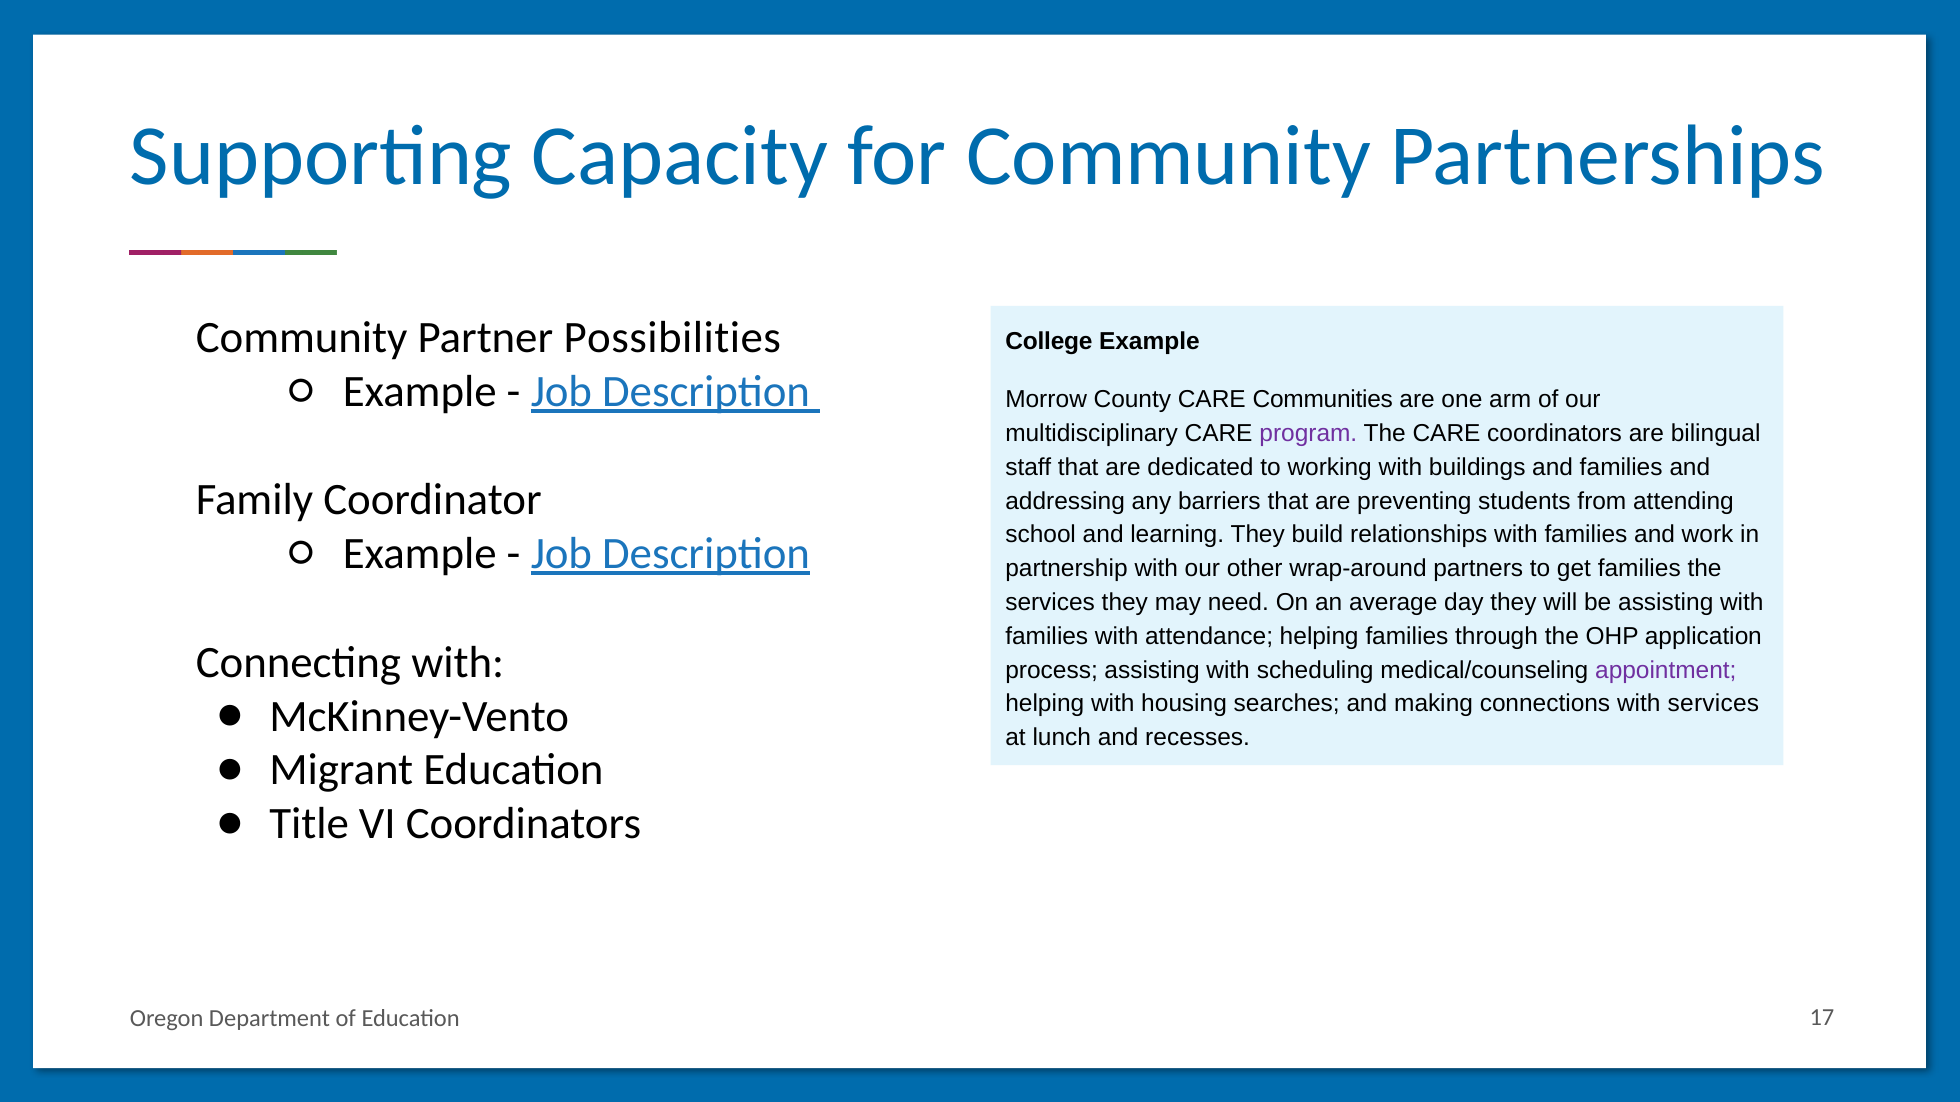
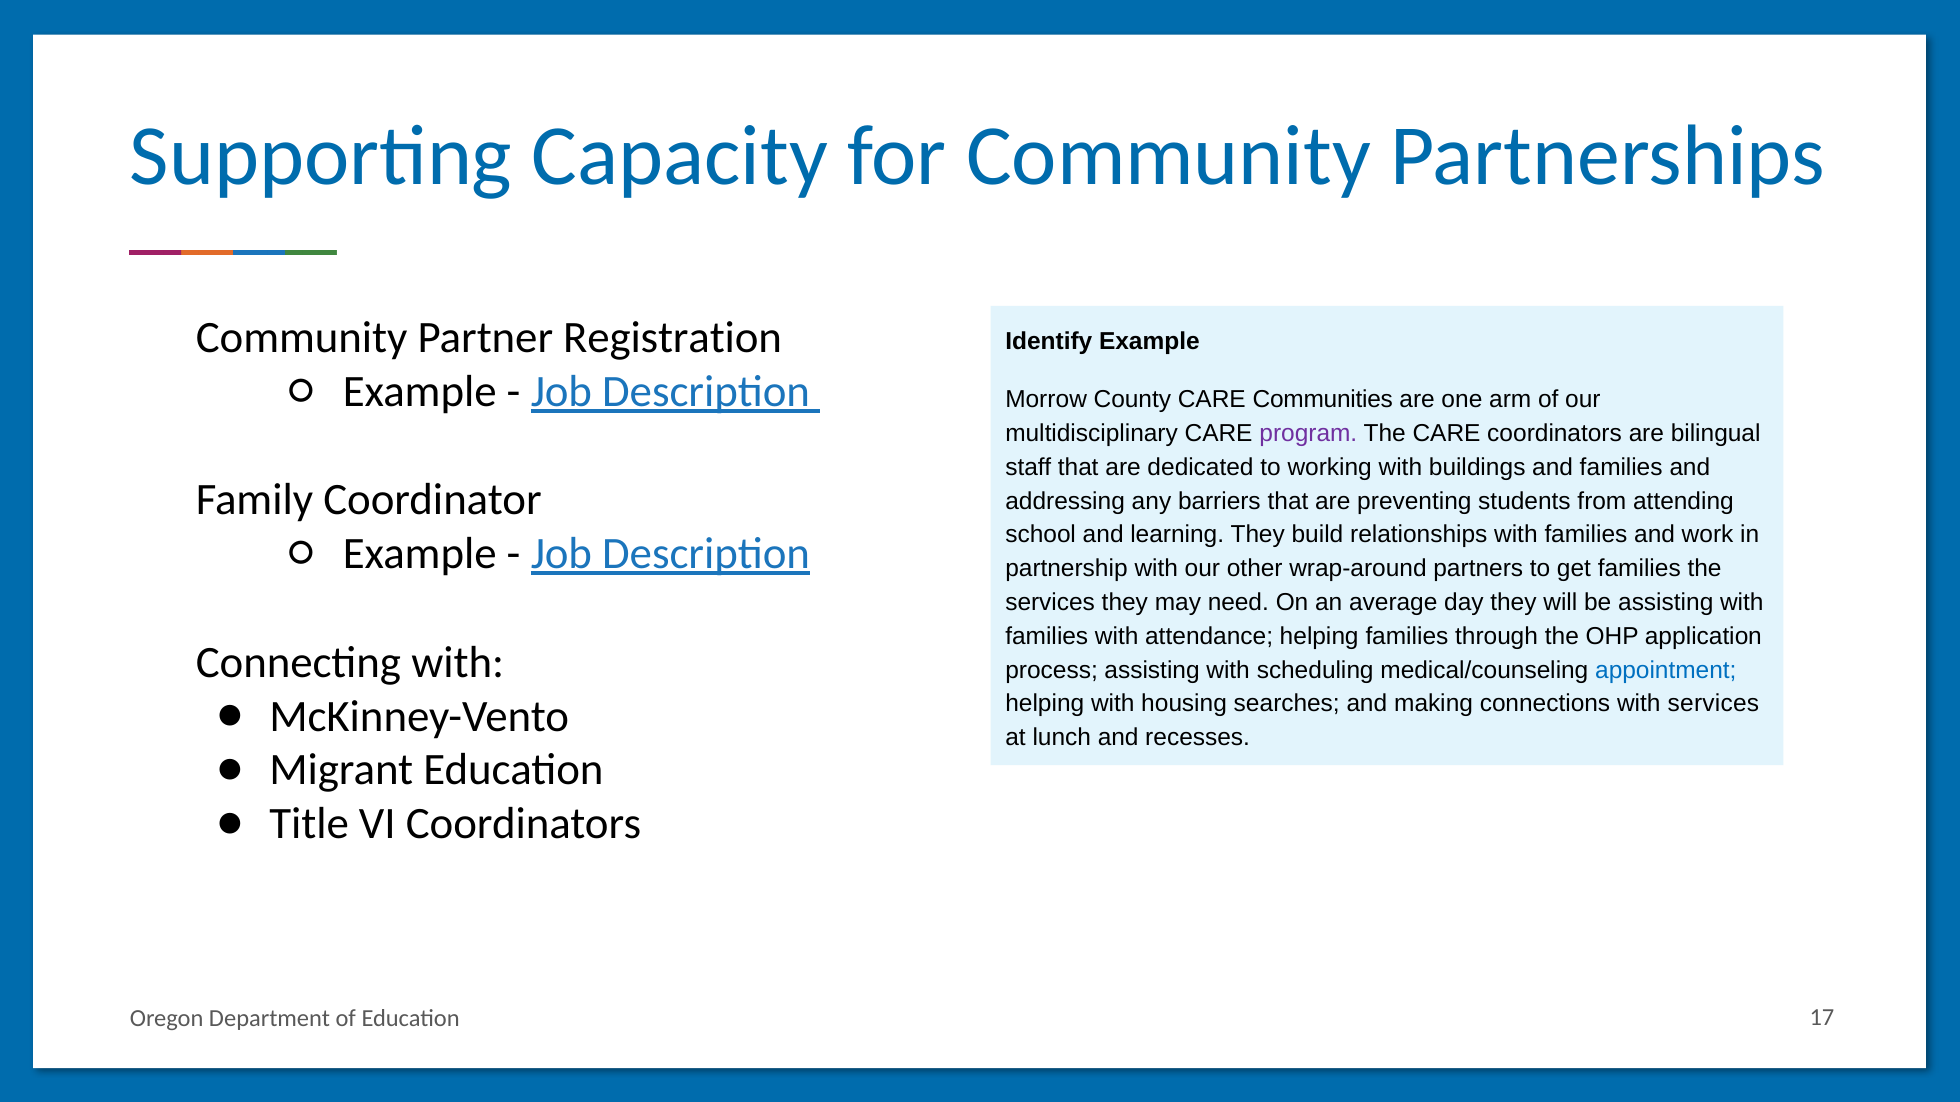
Possibilities: Possibilities -> Registration (673, 338)
College: College -> Identify (1049, 342)
appointment colour: purple -> blue (1666, 670)
